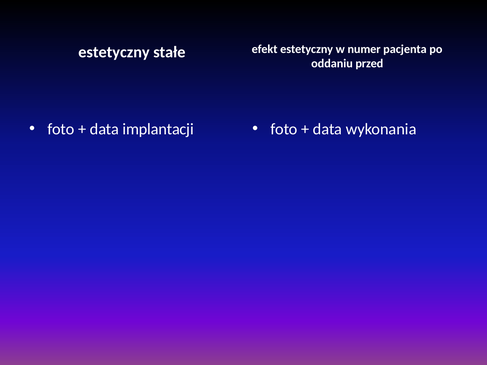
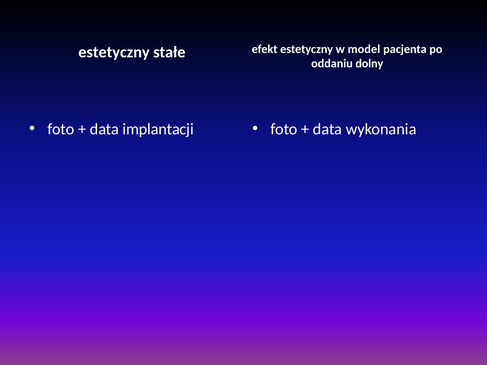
numer: numer -> model (364, 49)
przed: przed -> dolny (369, 64)
